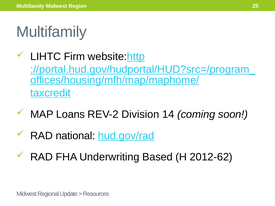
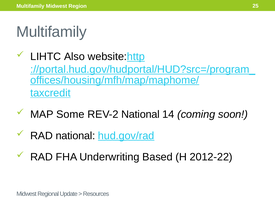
Firm: Firm -> Also (74, 57)
Loans: Loans -> Some (70, 114)
REV-2 Division: Division -> National (140, 114)
2012-62: 2012-62 -> 2012-22 (211, 157)
